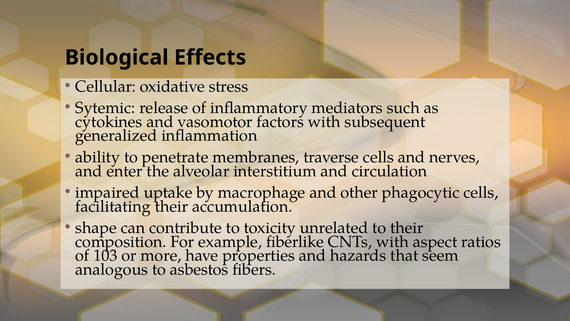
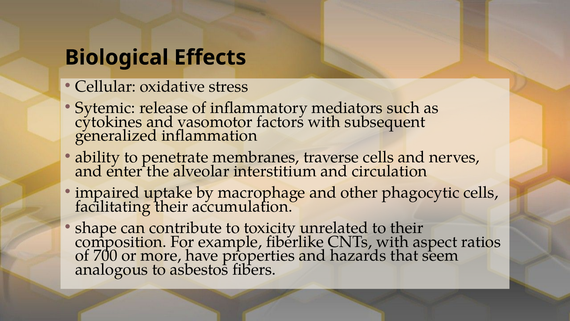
103: 103 -> 700 (105, 255)
